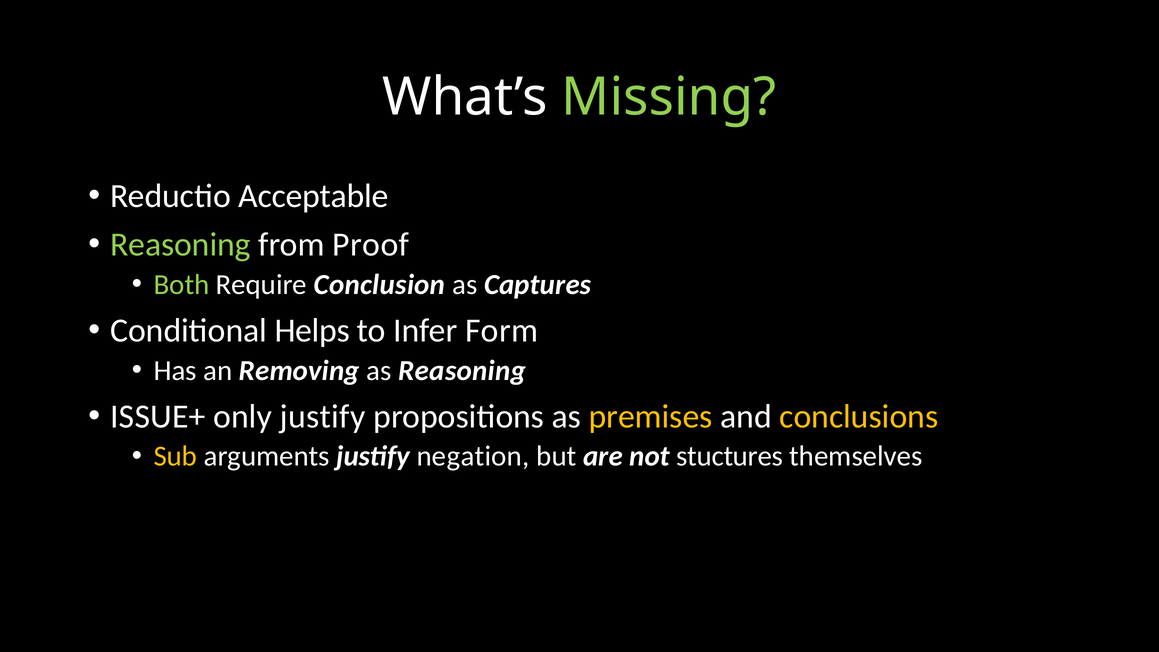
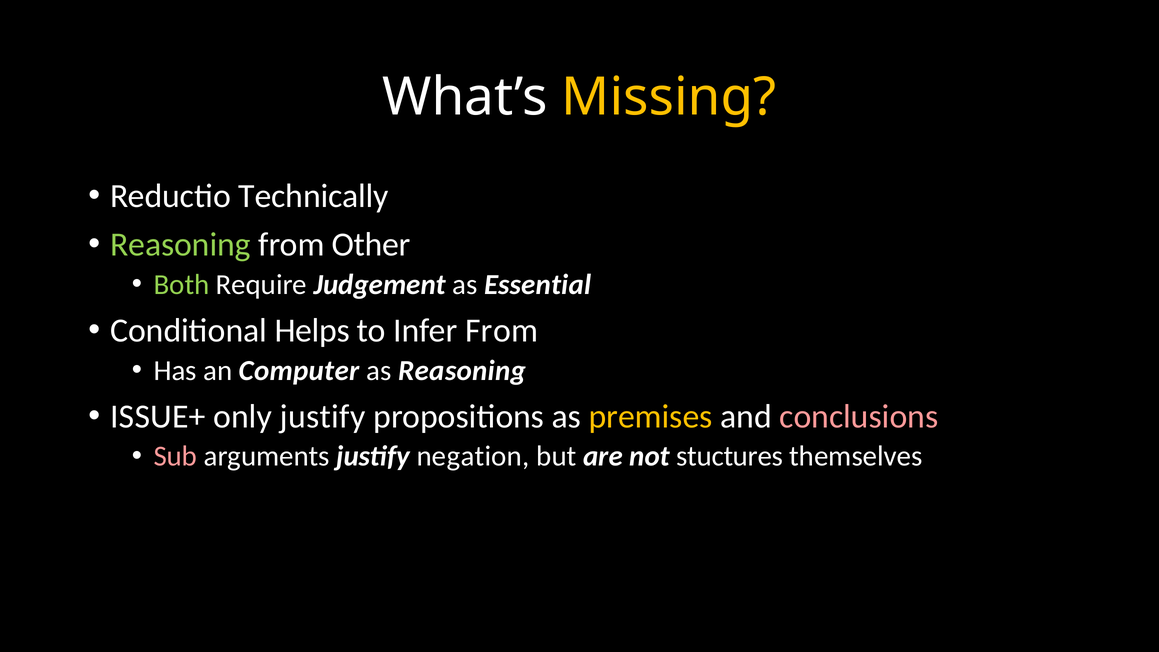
Missing colour: light green -> yellow (669, 97)
Acceptable: Acceptable -> Technically (314, 196)
Proof: Proof -> Other (371, 245)
Conclusion: Conclusion -> Judgement (380, 285)
Captures: Captures -> Essential (538, 285)
Infer Form: Form -> From (502, 330)
Removing: Removing -> Computer (299, 370)
conclusions colour: yellow -> pink (859, 416)
Sub colour: yellow -> pink (175, 456)
